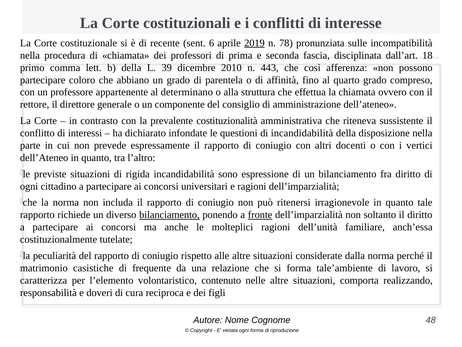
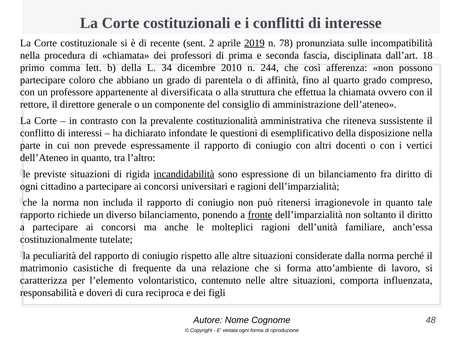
6: 6 -> 2 (212, 43)
39: 39 -> 34 (167, 68)
443: 443 -> 244 (270, 68)
determinano: determinano -> diversificata (187, 92)
di incandidabilità: incandidabilità -> esemplificativo (302, 133)
incandidabilità underline: none -> present (184, 174)
bilanciamento underline: present -> none (169, 215)
tale’ambiente: tale’ambiente -> atto’ambiente (345, 268)
realizzando: realizzando -> influenzata (408, 280)
